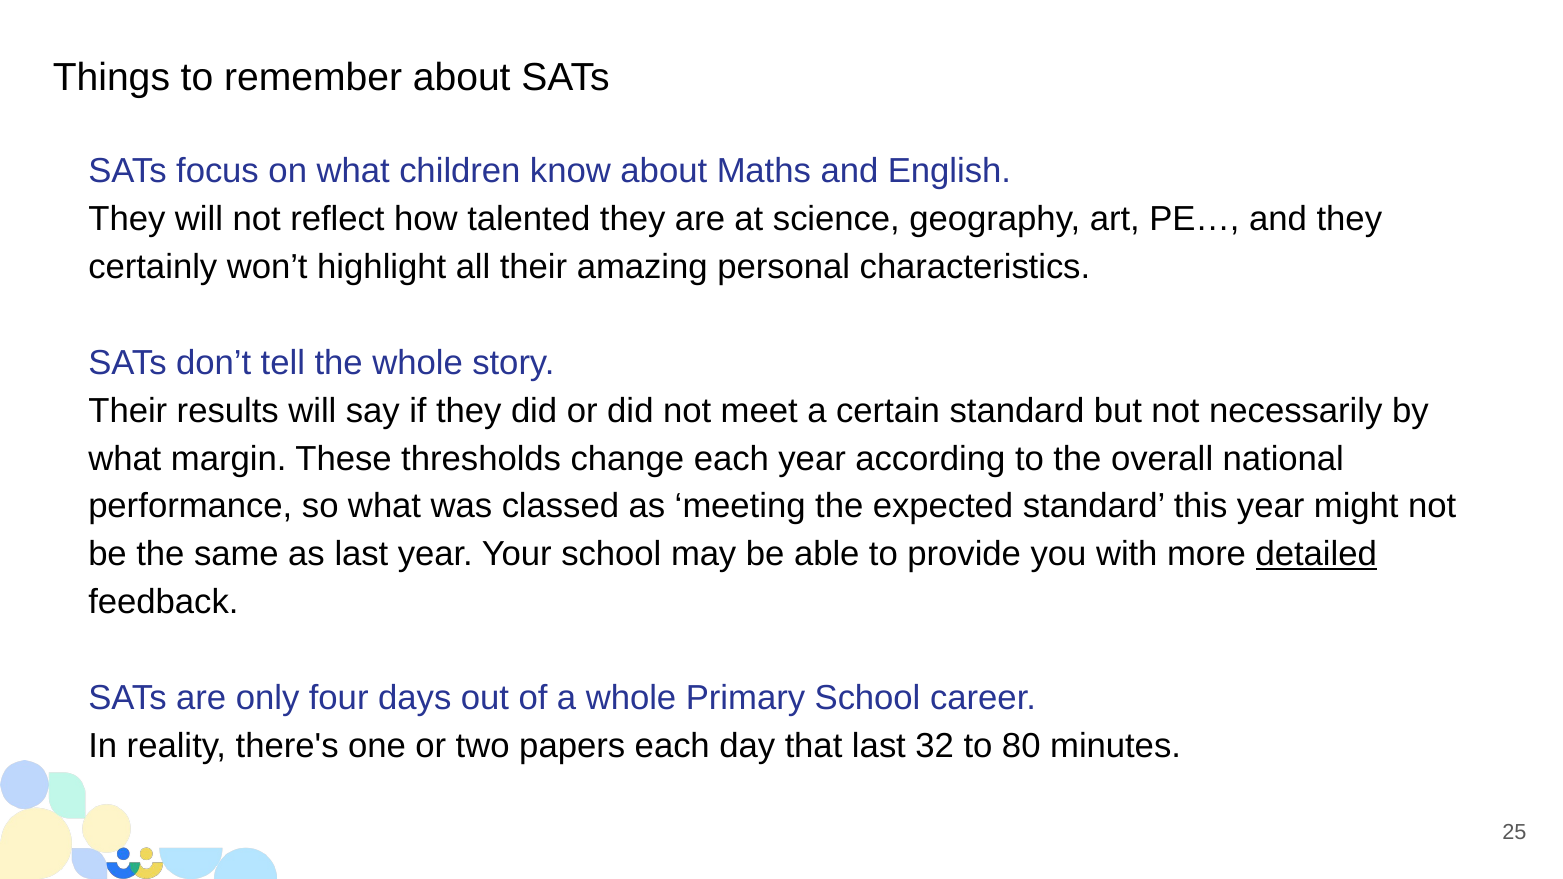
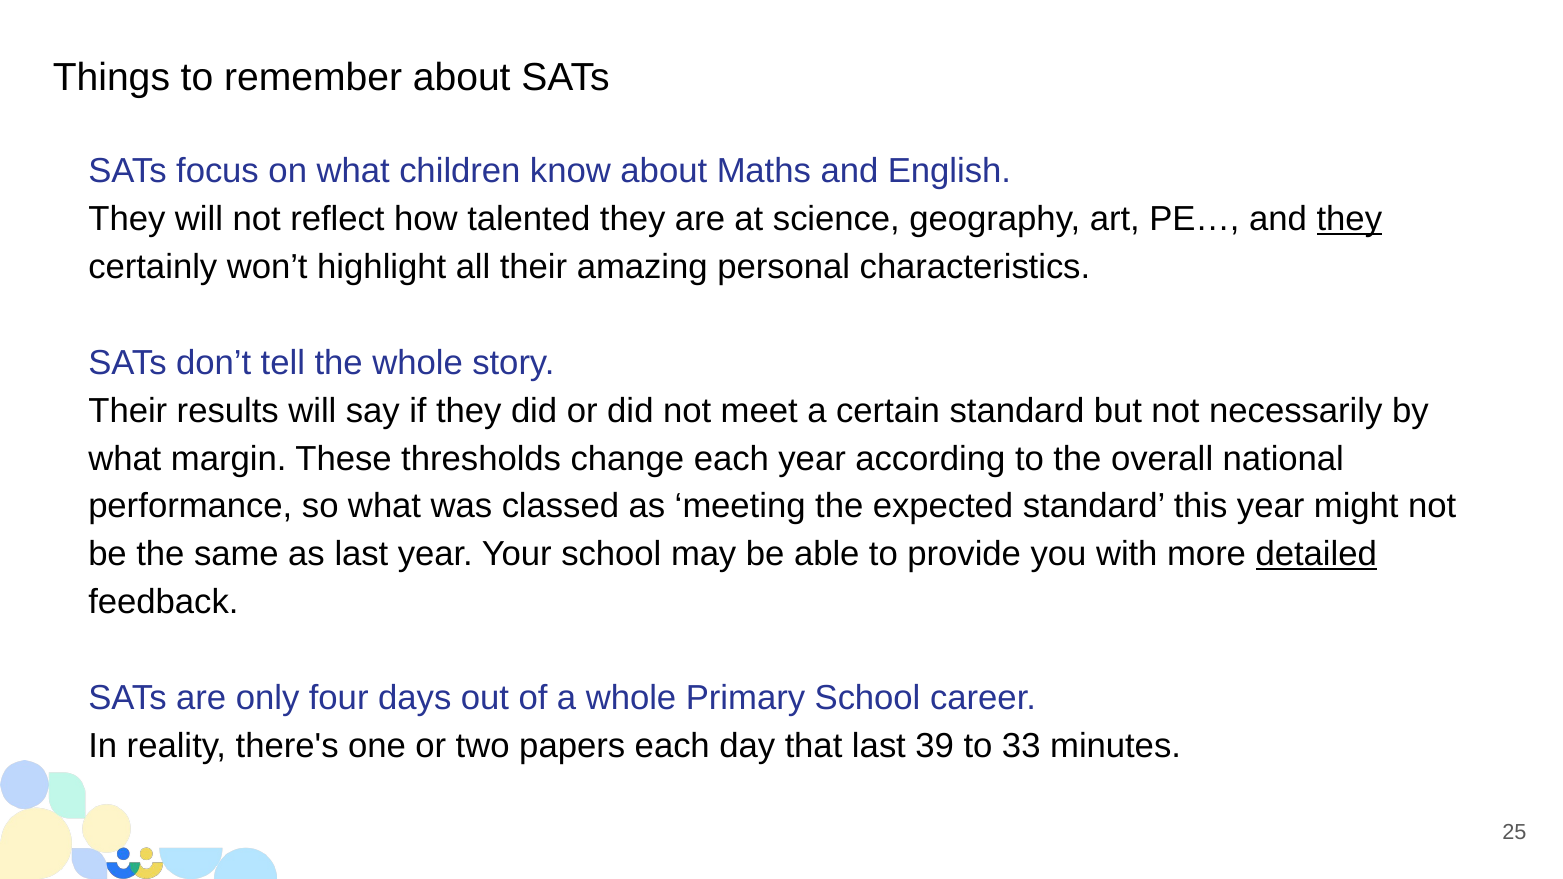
they underline: none -> present (1349, 219)
32: 32 -> 39 (935, 746)
80: 80 -> 33 (1021, 746)
